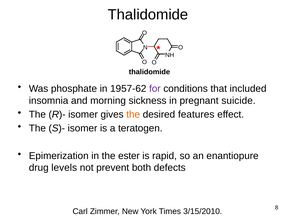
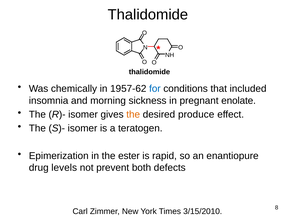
phosphate: phosphate -> chemically (74, 89)
for colour: purple -> blue (155, 89)
suicide: suicide -> enolate (239, 101)
features: features -> produce (196, 114)
